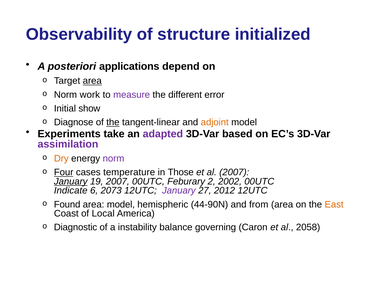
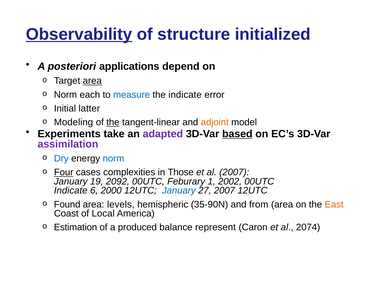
Observability underline: none -> present (79, 34)
work: work -> each (90, 95)
measure colour: purple -> blue (132, 95)
the different: different -> indicate (185, 95)
show: show -> latter (89, 108)
Diagnose: Diagnose -> Modeling (74, 122)
based underline: none -> present (237, 134)
Dry colour: orange -> blue (61, 158)
norm colour: purple -> blue (114, 158)
temperature: temperature -> complexities (129, 172)
January underline: present -> none (71, 181)
19 2007: 2007 -> 2092 (118, 181)
2: 2 -> 1 (212, 181)
2073: 2073 -> 2000 (111, 190)
January colour: purple -> blue (179, 190)
27 2012: 2012 -> 2007 (224, 190)
area model: model -> levels (121, 204)
44-90N: 44-90N -> 35-90N (210, 204)
Diagnostic: Diagnostic -> Estimation (76, 227)
instability: instability -> produced (137, 227)
governing: governing -> represent (215, 227)
2058: 2058 -> 2074 (308, 227)
